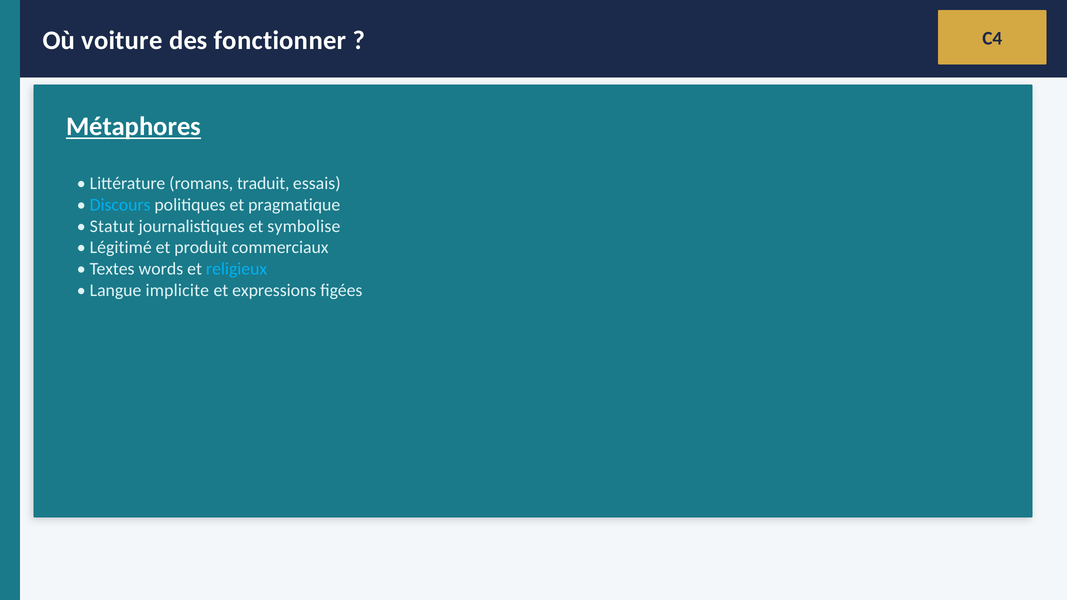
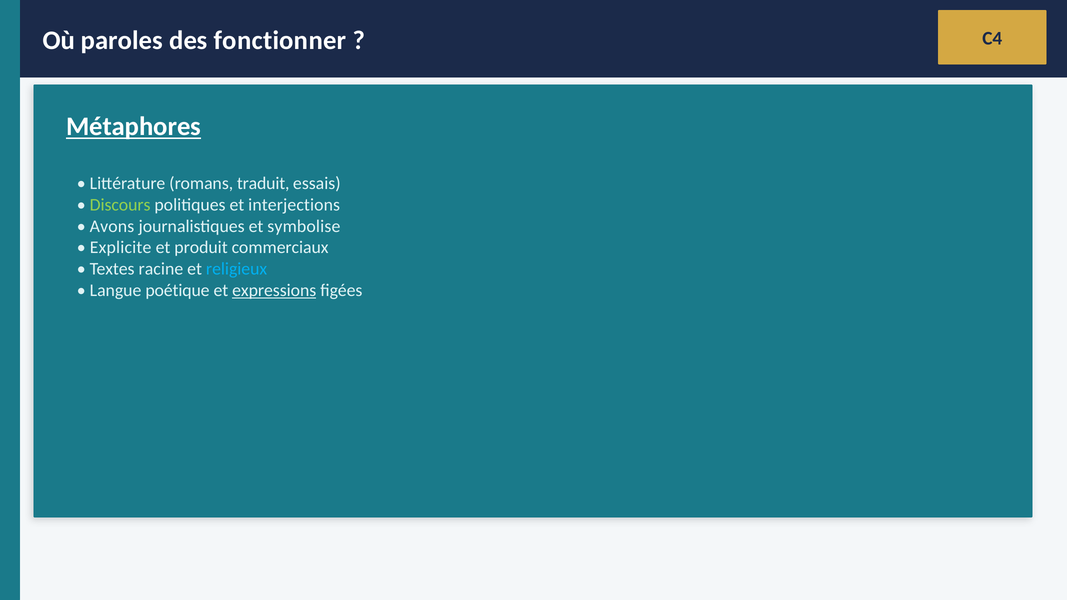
voiture: voiture -> paroles (122, 40)
Discours colour: light blue -> light green (120, 205)
pragmatique: pragmatique -> interjections (294, 205)
Statut: Statut -> Avons (112, 226)
Légitimé: Légitimé -> Explicite (121, 248)
words: words -> racine (161, 269)
implicite: implicite -> poétique (177, 290)
expressions underline: none -> present (274, 290)
